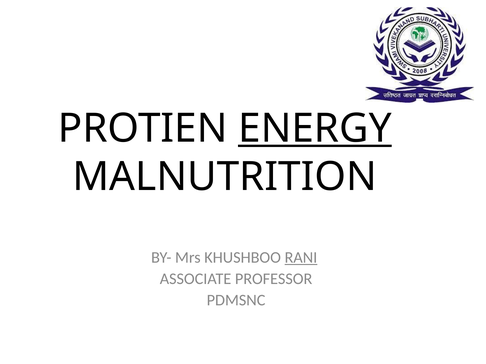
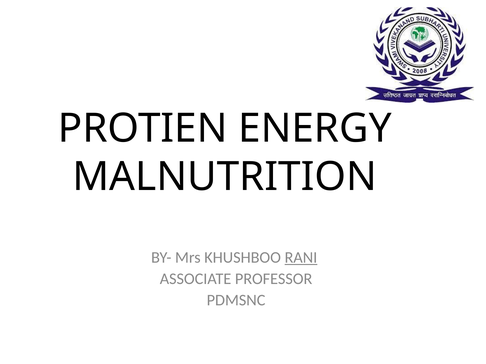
ENERGY underline: present -> none (315, 129)
